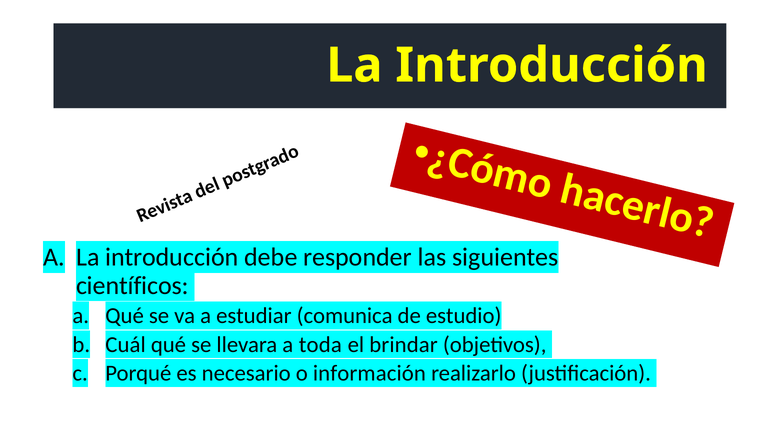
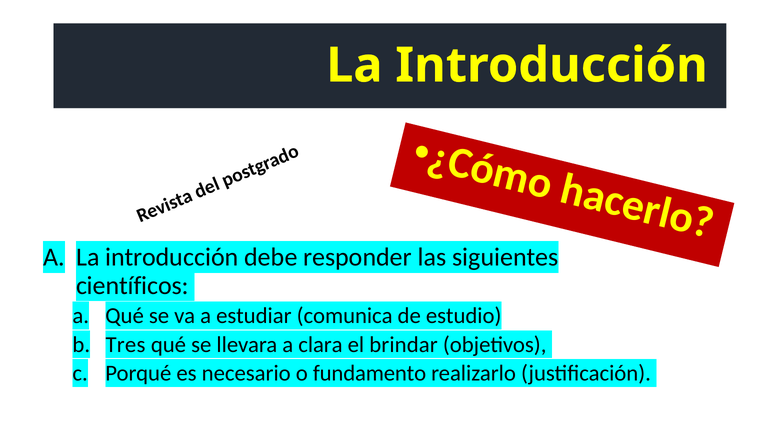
Cuál: Cuál -> Tres (125, 344)
toda: toda -> clara (320, 344)
información: información -> fundamento (370, 373)
